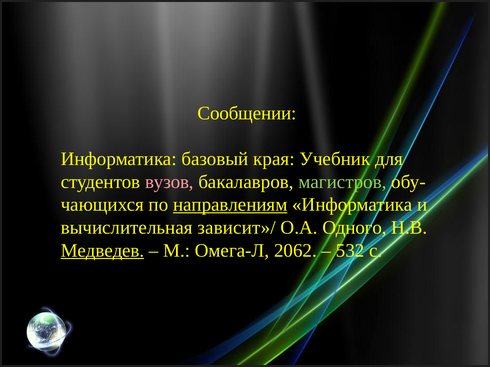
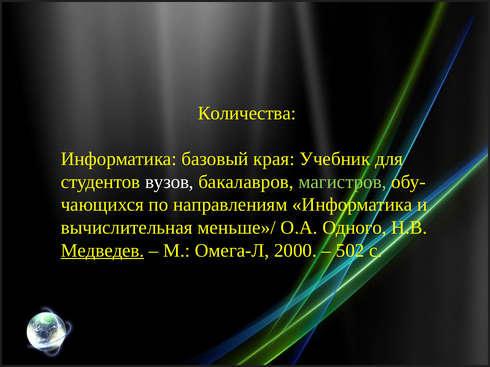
Сообщении: Сообщении -> Количества (247, 113)
вузов colour: pink -> white (169, 182)
направлениям underline: present -> none (230, 205)
зависит»/: зависит»/ -> меньше»/ (237, 228)
2062: 2062 -> 2000 (295, 251)
532: 532 -> 502 (350, 251)
